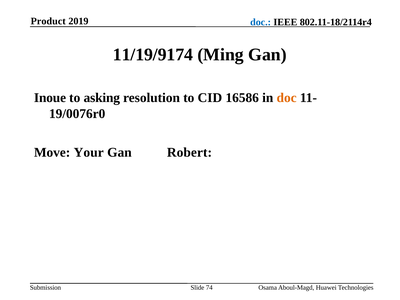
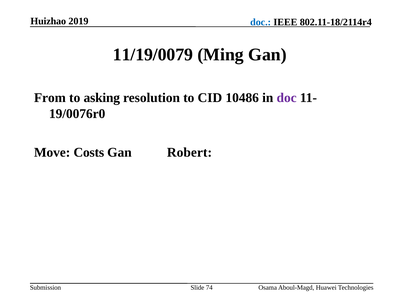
Product: Product -> Huizhao (48, 21)
11/19/9174: 11/19/9174 -> 11/19/0079 (153, 55)
Inoue: Inoue -> From (50, 98)
16586: 16586 -> 10486 (242, 98)
doc colour: orange -> purple (287, 98)
Your: Your -> Costs (89, 152)
